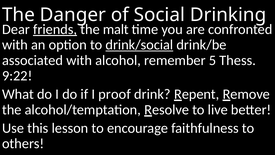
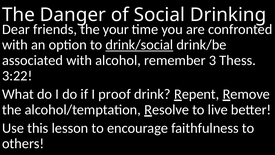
friends underline: present -> none (55, 29)
malt: malt -> your (116, 29)
5: 5 -> 3 (213, 60)
9:22: 9:22 -> 3:22 (17, 76)
